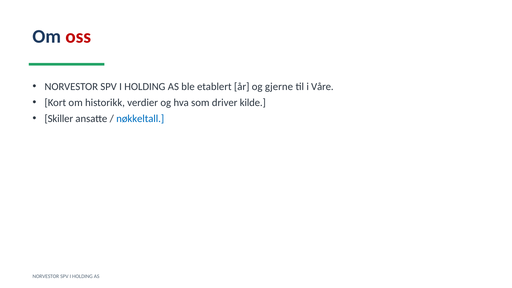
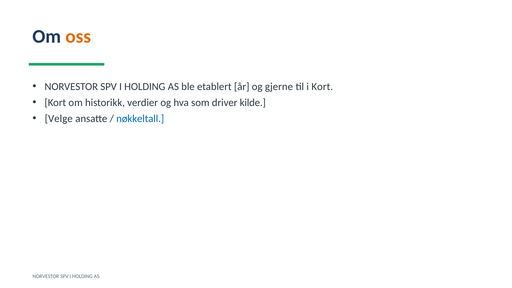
oss colour: red -> orange (78, 37)
i Våre: Våre -> Kort (322, 87)
Skiller: Skiller -> Velge (59, 119)
